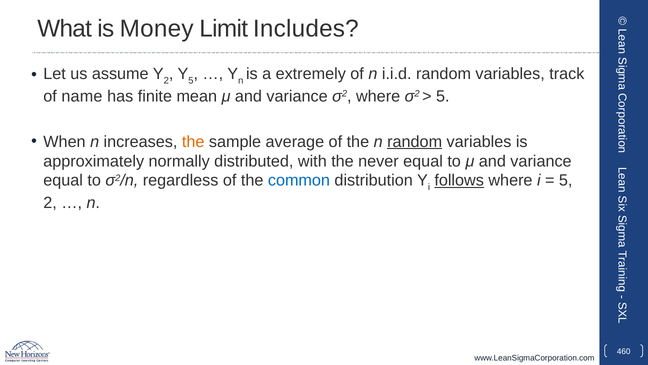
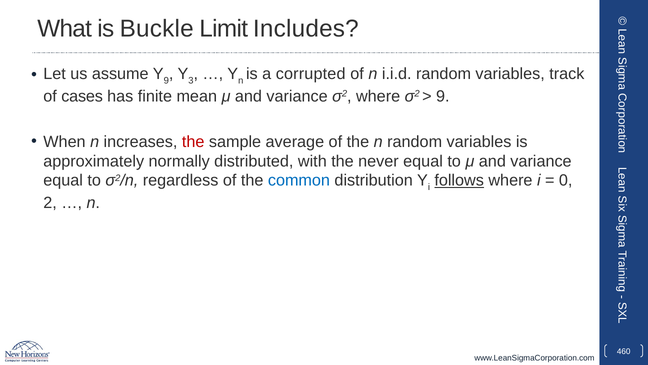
Money: Money -> Buckle (157, 29)
2: 2 -> 9 (166, 80)
5: 5 -> 3 (191, 80)
extremely: extremely -> corrupted (311, 74)
name: name -> cases (82, 96)
5: 5 -> 9 (443, 96)
the colour: orange -> red (193, 142)
random underline: present -> none (415, 142)
5: 5 -> 0 (566, 180)
